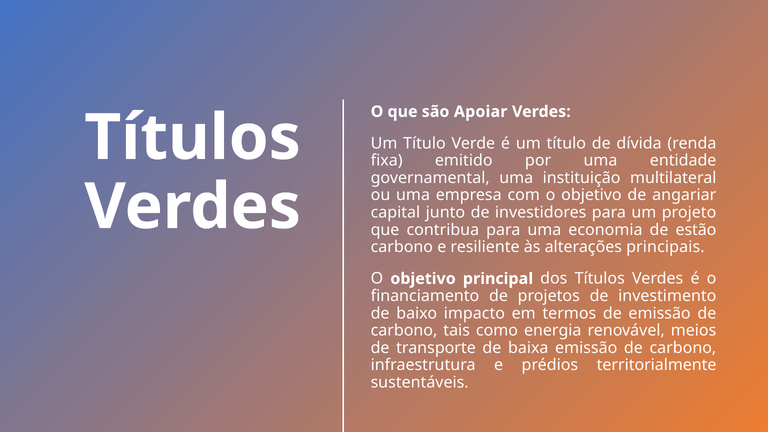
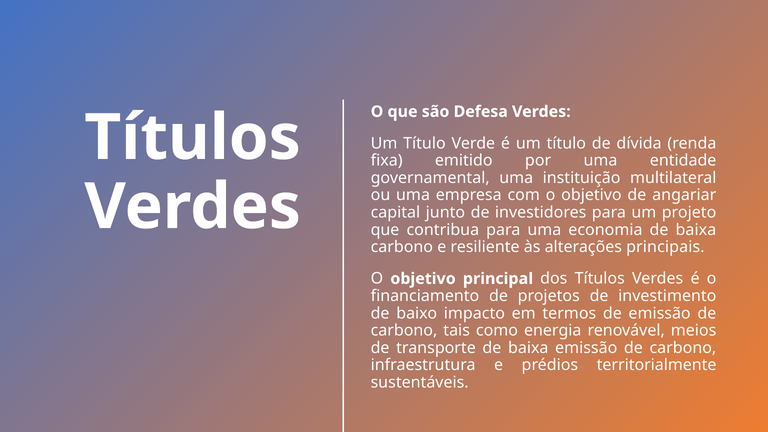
Apoiar: Apoiar -> Defesa (481, 112)
economia de estão: estão -> baixa (696, 230)
